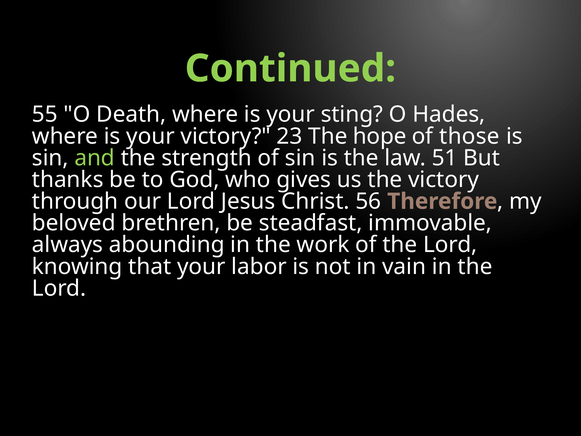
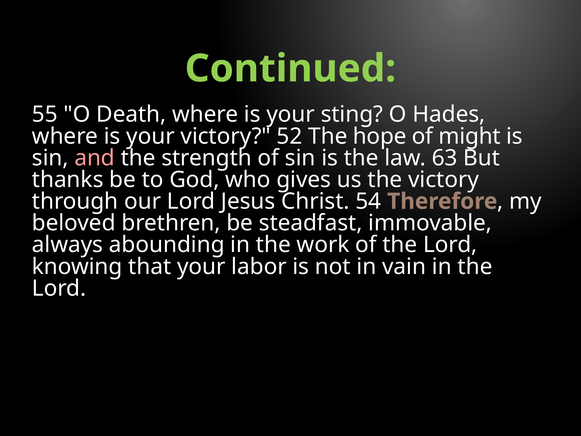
23: 23 -> 52 (289, 136)
those: those -> might (470, 136)
and colour: light green -> pink (95, 158)
51: 51 -> 63 (445, 158)
56: 56 -> 54 (368, 201)
